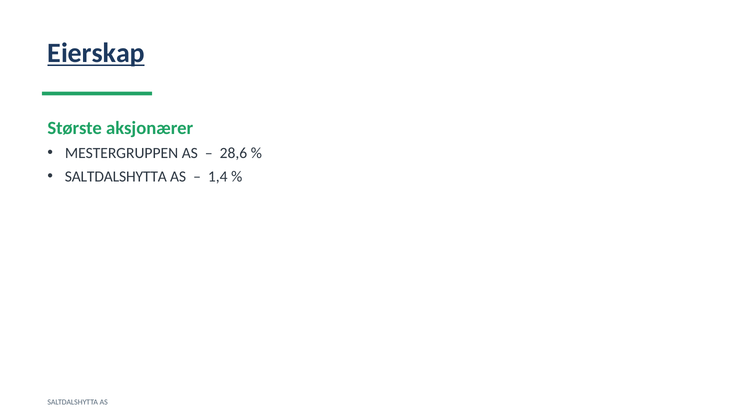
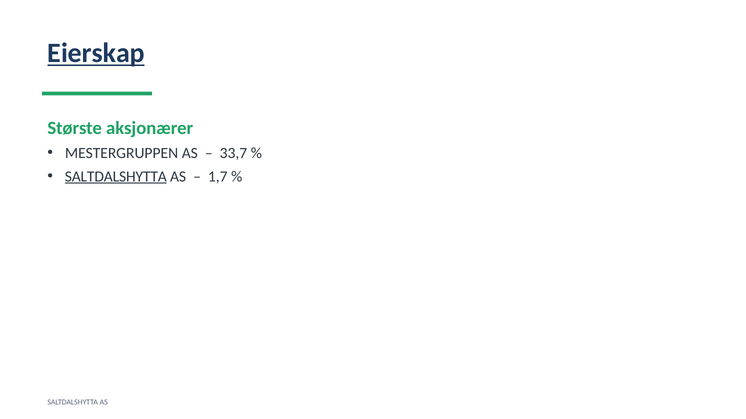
28,6: 28,6 -> 33,7 (233, 153)
SALTDALSHYTTA underline: none -> present (116, 177)
1,4: 1,4 -> 1,7 (218, 177)
